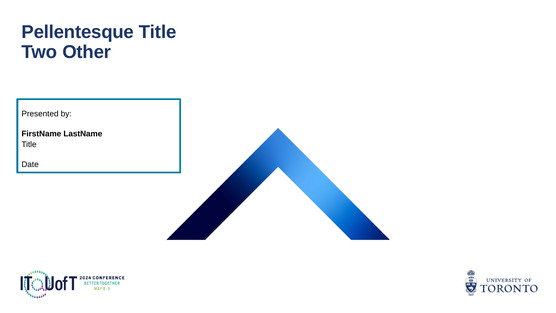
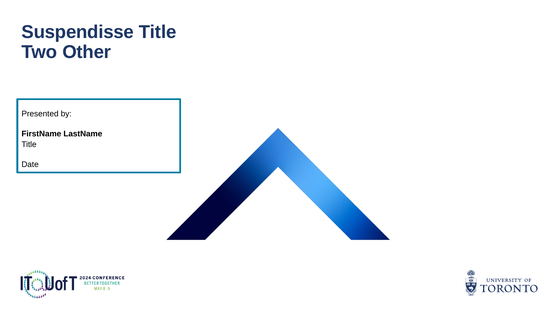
Pellentesque: Pellentesque -> Suspendisse (78, 32)
